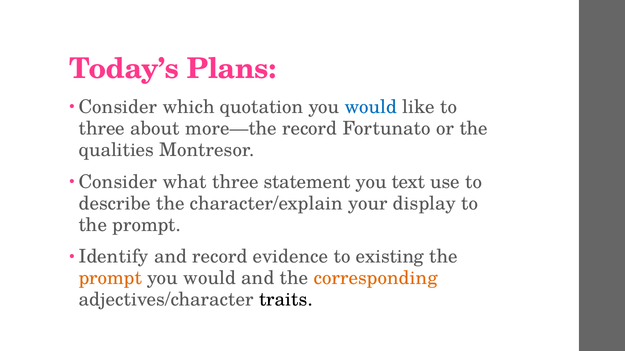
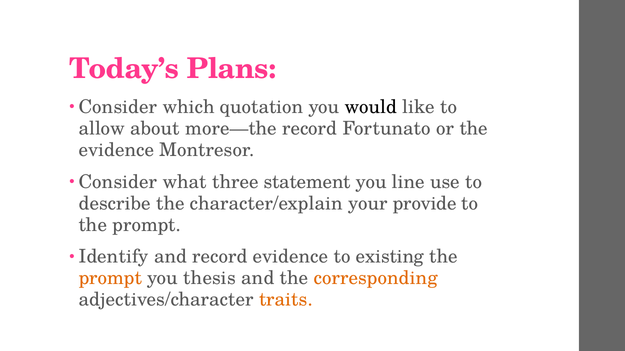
would colour: blue -> black (371, 107)
three: three -> allow (102, 129)
qualities: qualities -> evidence (116, 150)
text: text -> line (408, 182)
display: display -> provide (425, 204)
would: would -> thesis (210, 279)
traits colour: black -> orange (286, 300)
